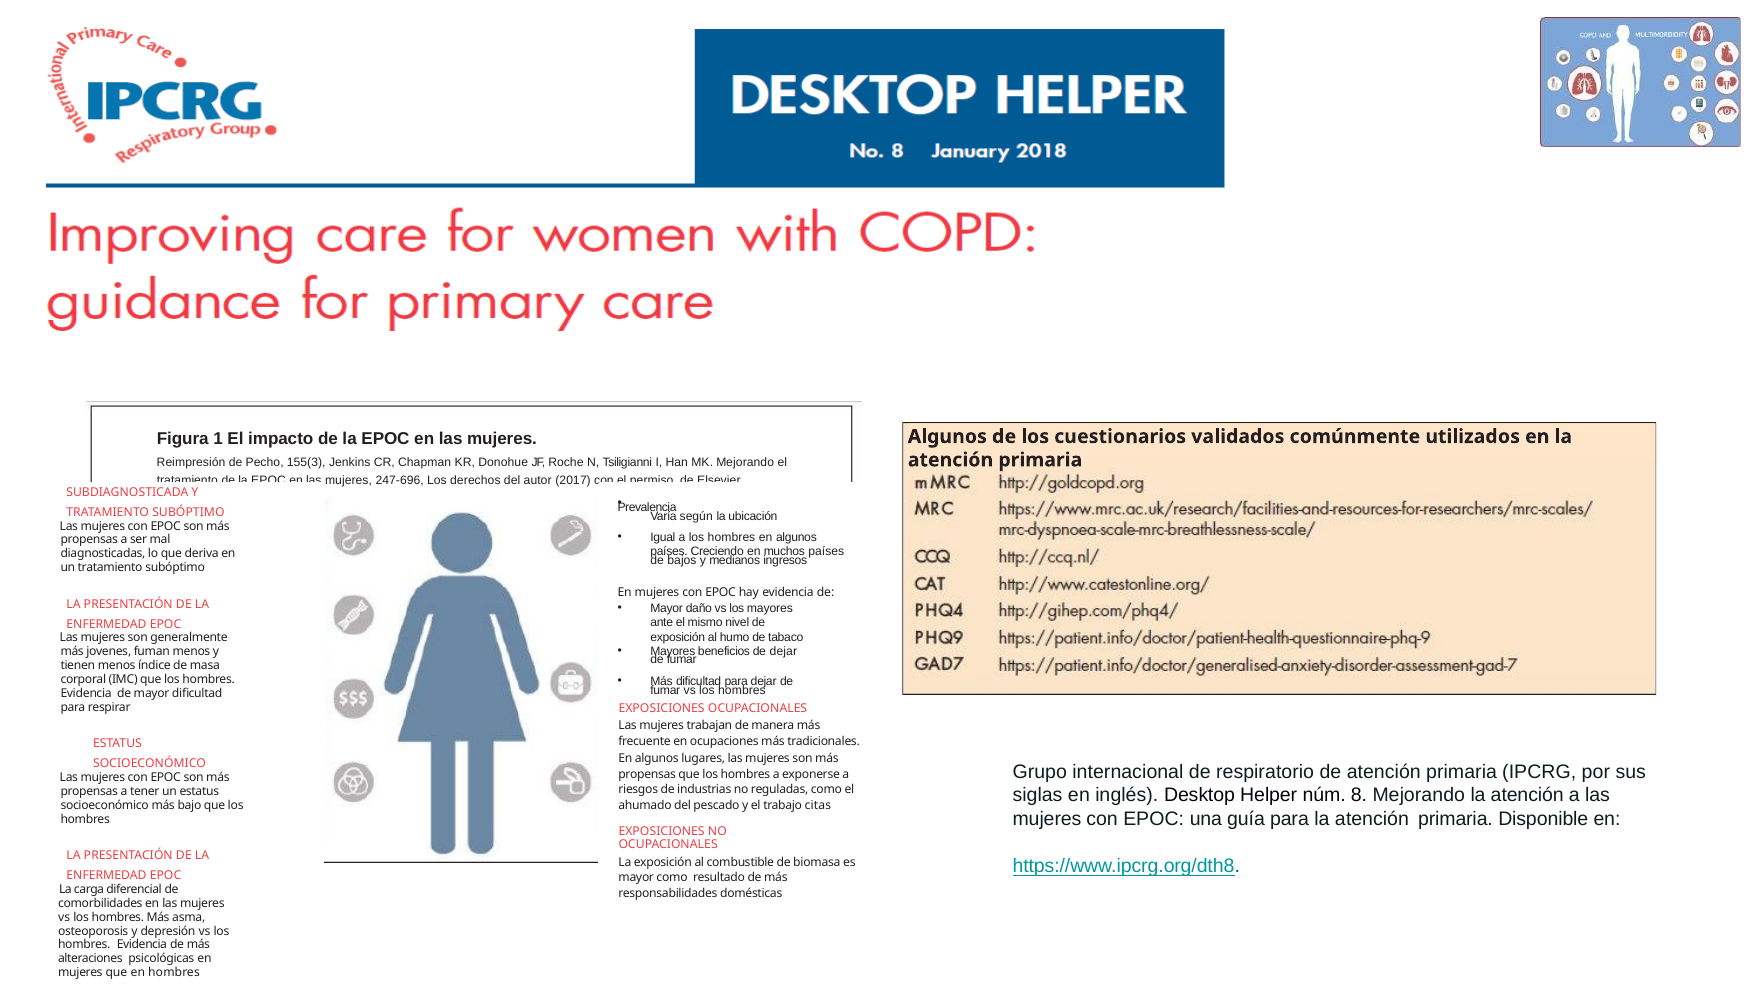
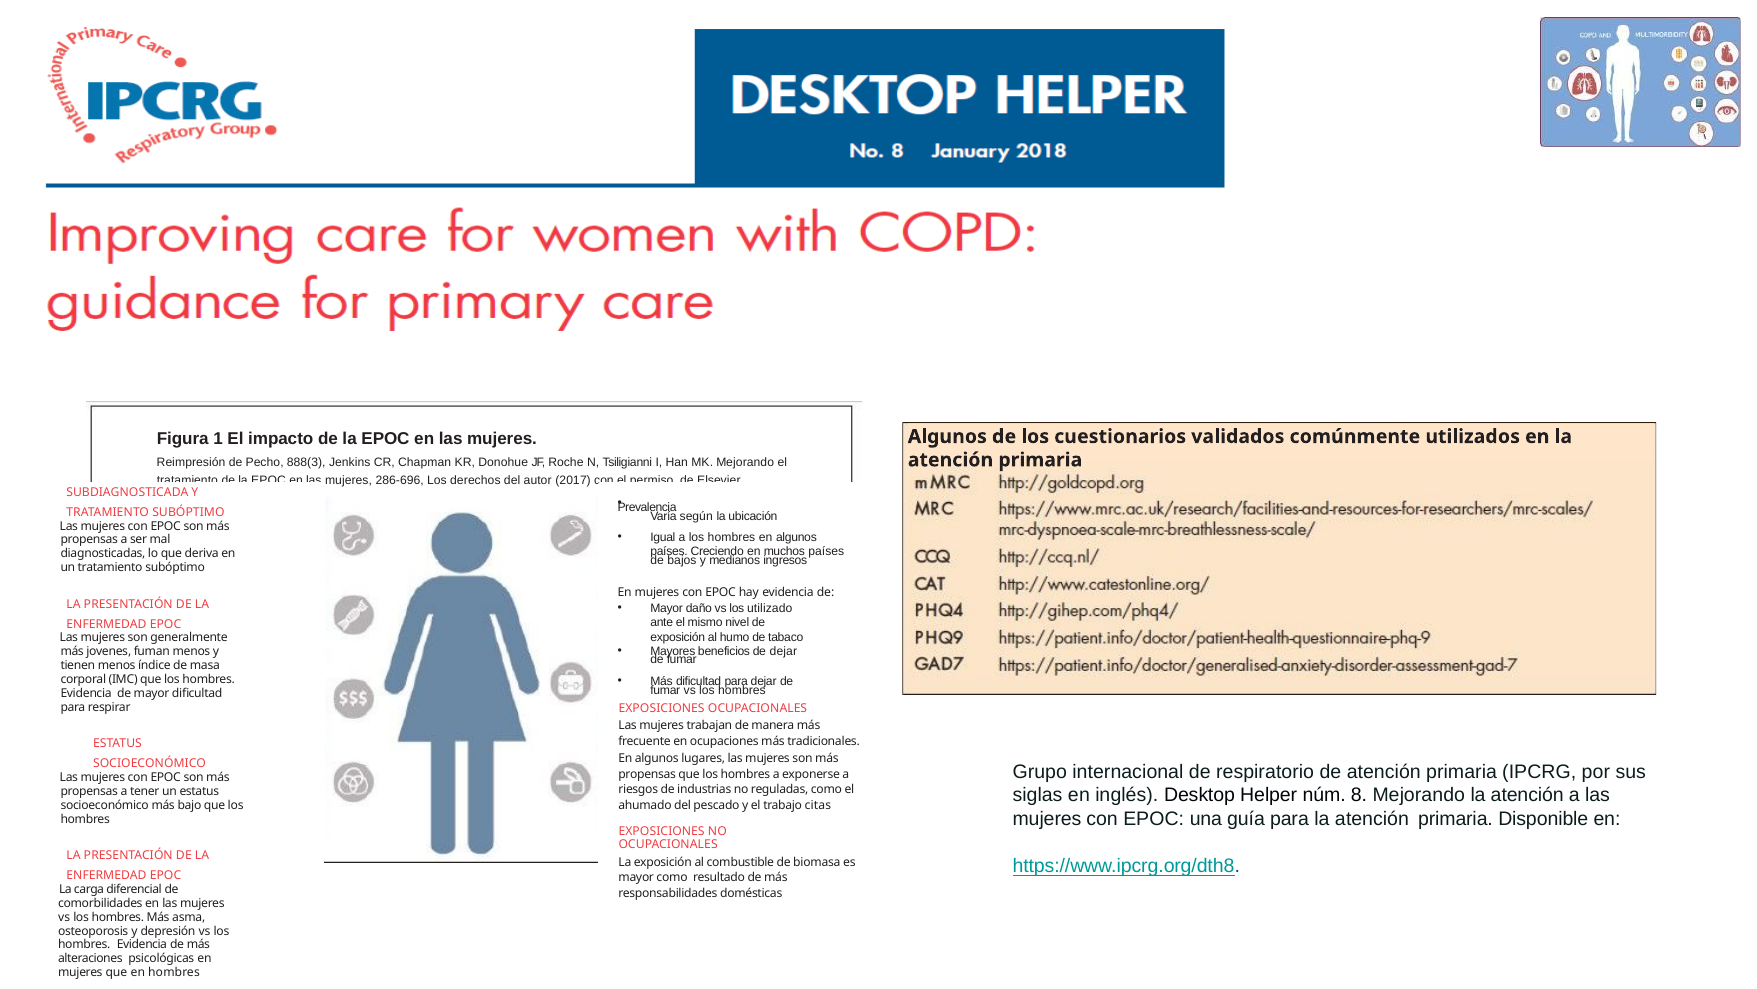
155(3: 155(3 -> 888(3 (306, 462)
247-696: 247-696 -> 286-696 (400, 480)
los mayores: mayores -> utilizado (770, 608)
